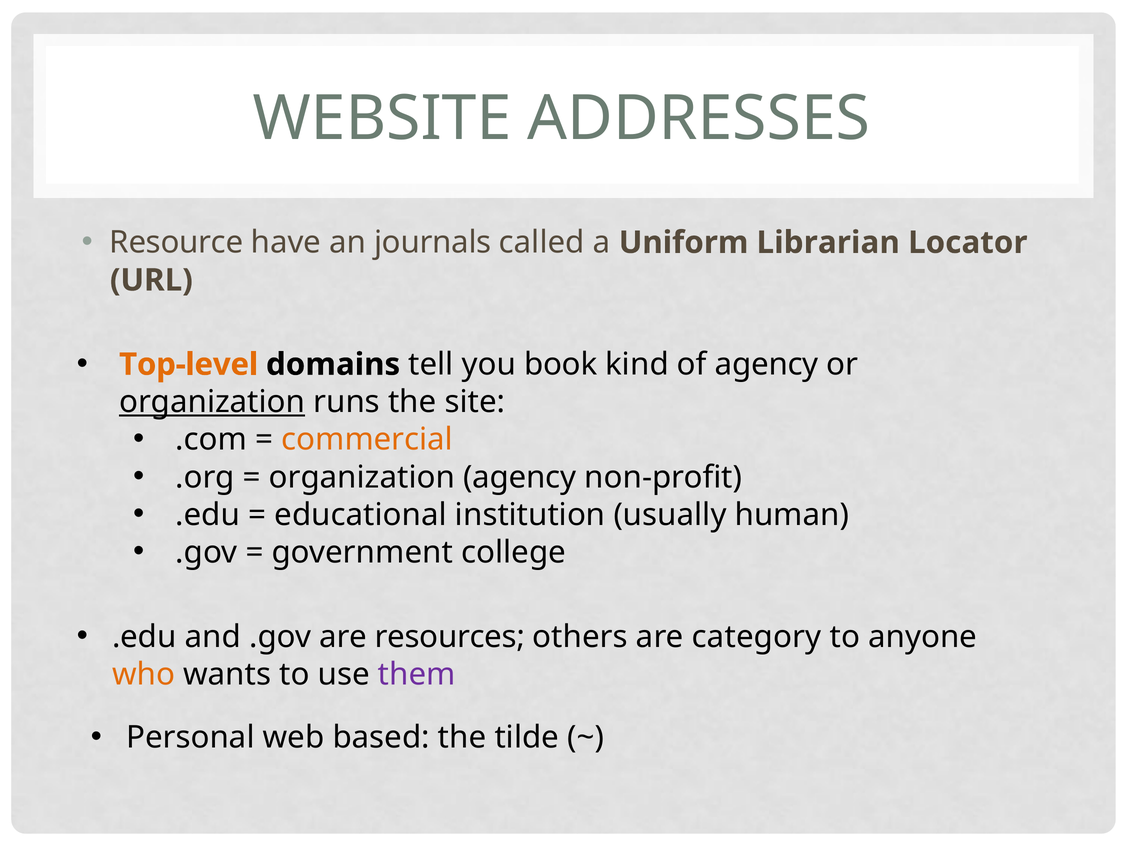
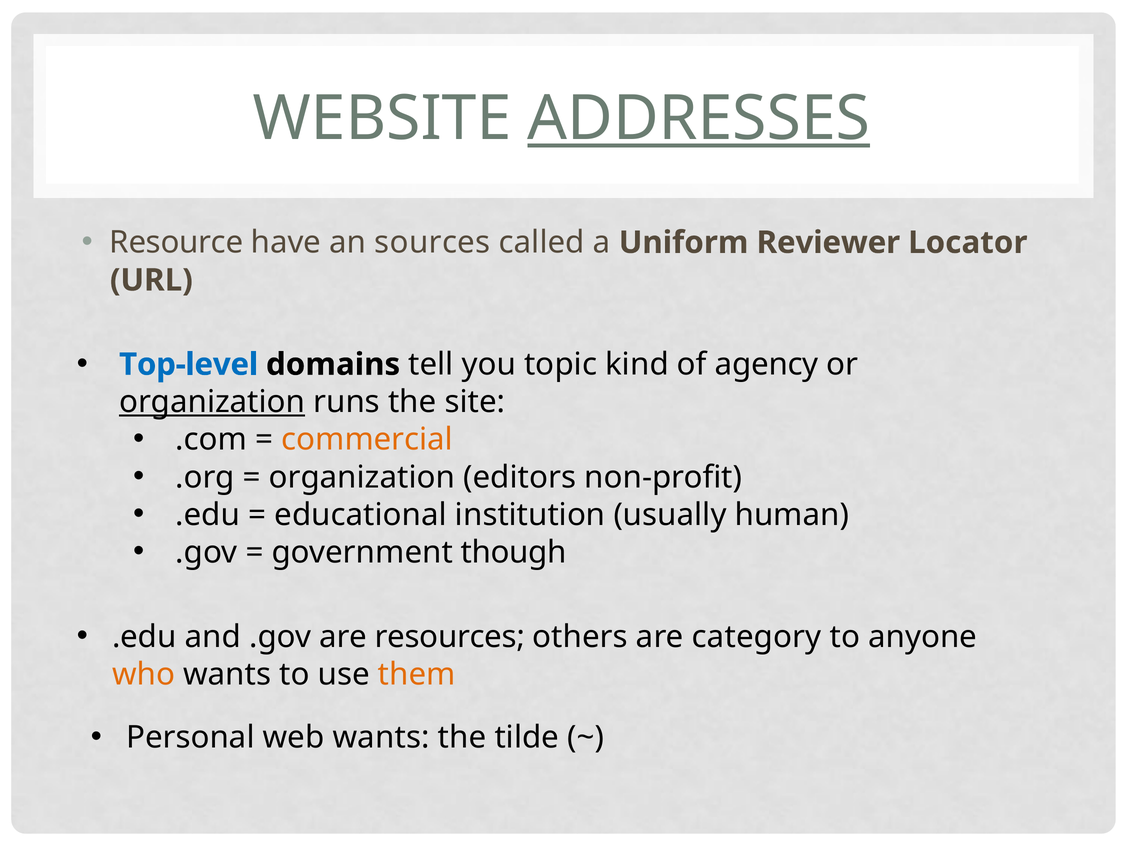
ADDRESSES underline: none -> present (699, 119)
journals: journals -> sources (432, 243)
Librarian: Librarian -> Reviewer (828, 243)
Top-level colour: orange -> blue (189, 365)
book: book -> topic (561, 365)
organization agency: agency -> editors (520, 477)
college: college -> though (514, 552)
them colour: purple -> orange (417, 675)
web based: based -> wants (381, 738)
